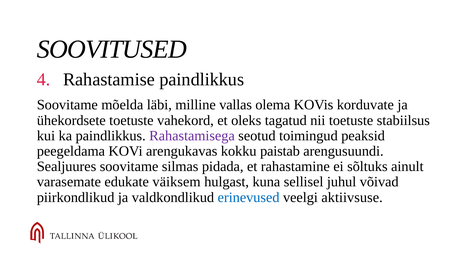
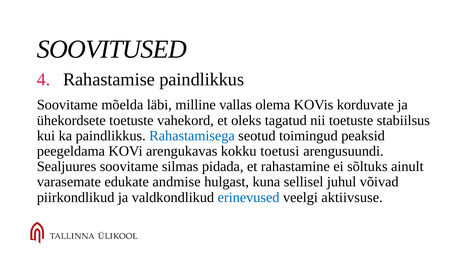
Rahastamisega colour: purple -> blue (192, 136)
paistab: paistab -> toetusi (280, 151)
väiksem: väiksem -> andmise (177, 182)
